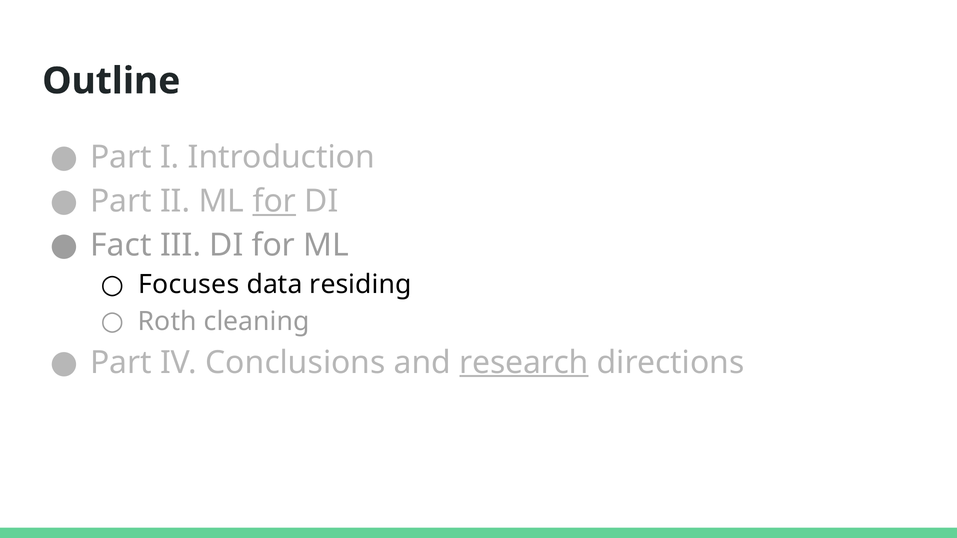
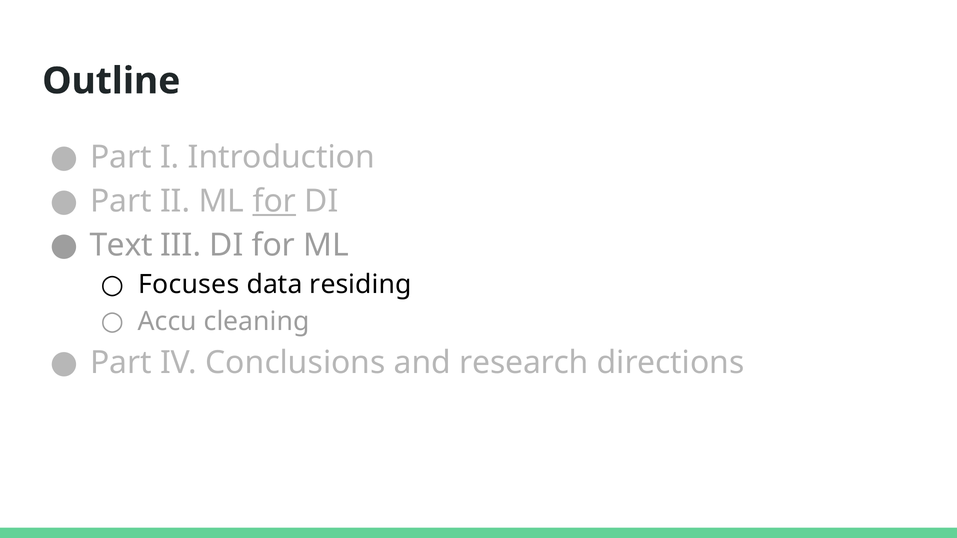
Fact: Fact -> Text (121, 245)
Roth: Roth -> Accu (167, 322)
research underline: present -> none (524, 363)
